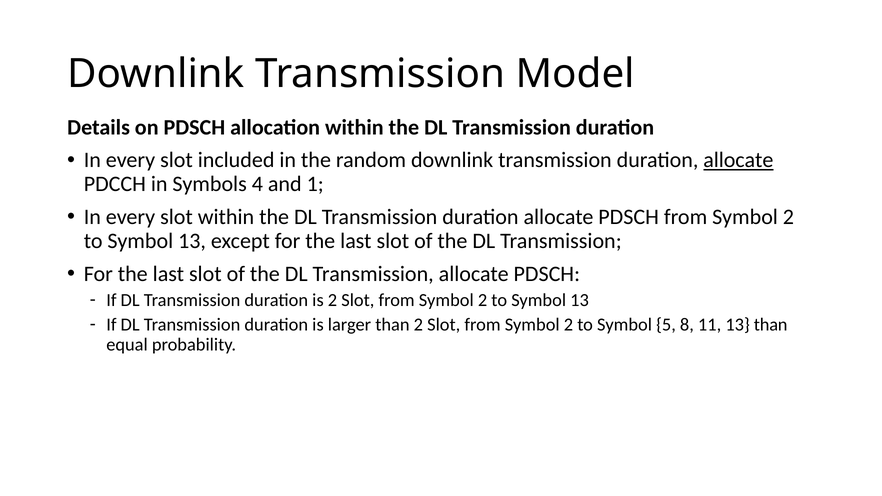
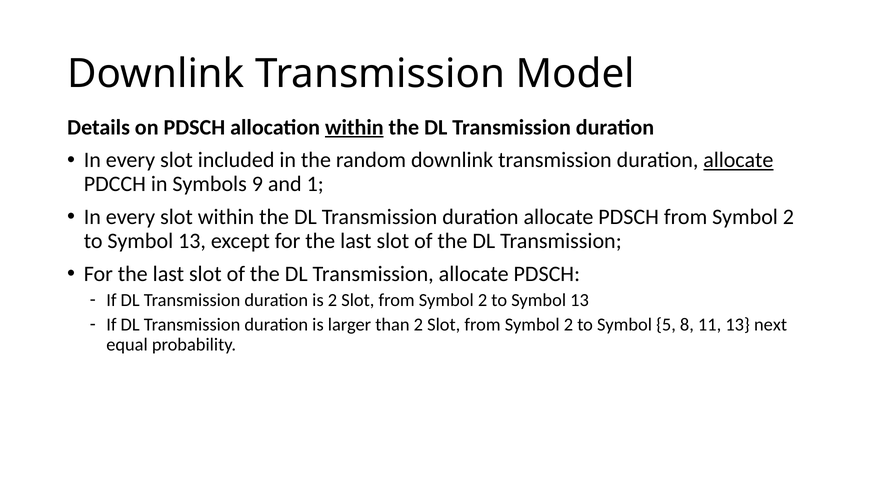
within underline: none -> present (354, 127)
4: 4 -> 9 (257, 184)
13 than: than -> next (771, 325)
